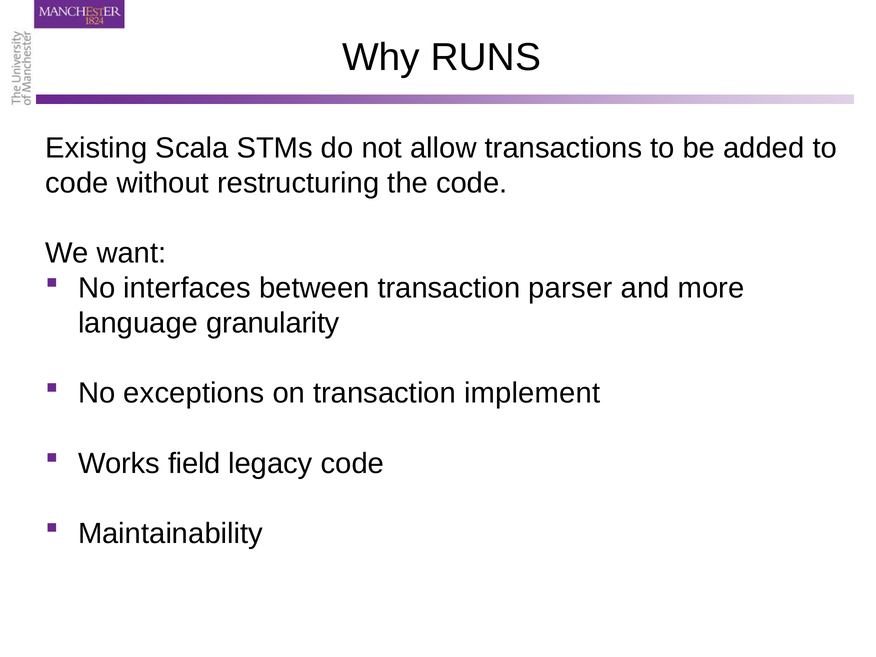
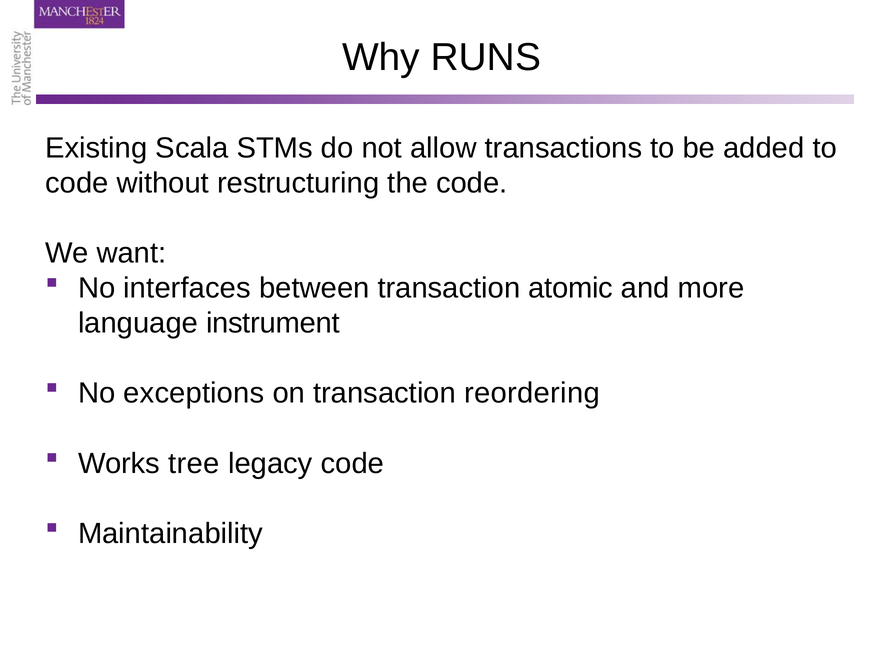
parser: parser -> atomic (571, 288)
granularity: granularity -> instrument (273, 323)
implement: implement -> reordering (532, 393)
field: field -> tree (194, 463)
